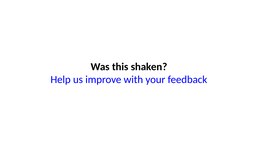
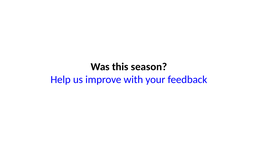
shaken: shaken -> season (149, 67)
